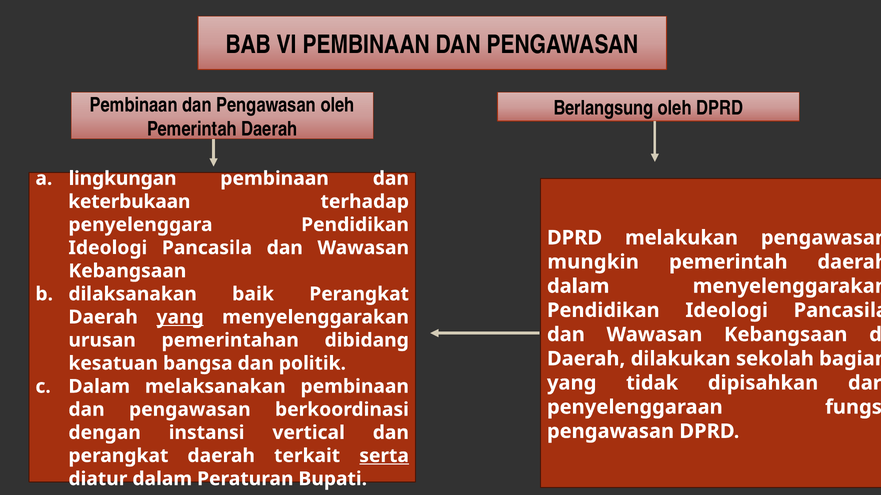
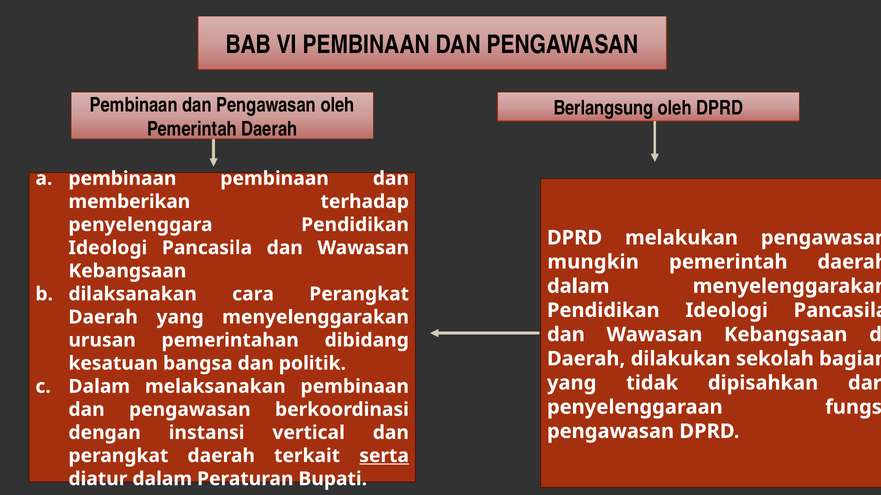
lingkungan: lingkungan -> pembinaan (122, 179)
keterbukaan: keterbukaan -> memberikan (129, 202)
baik: baik -> cara (253, 294)
yang underline: present -> none (180, 317)
